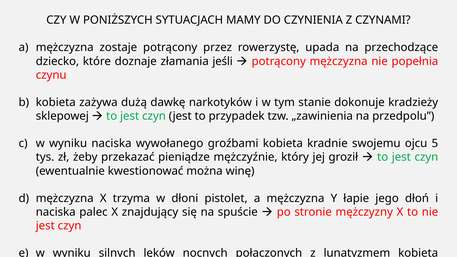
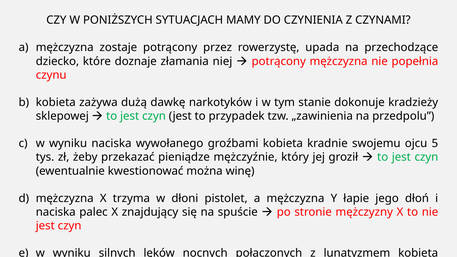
jeśli: jeśli -> niej (222, 61)
